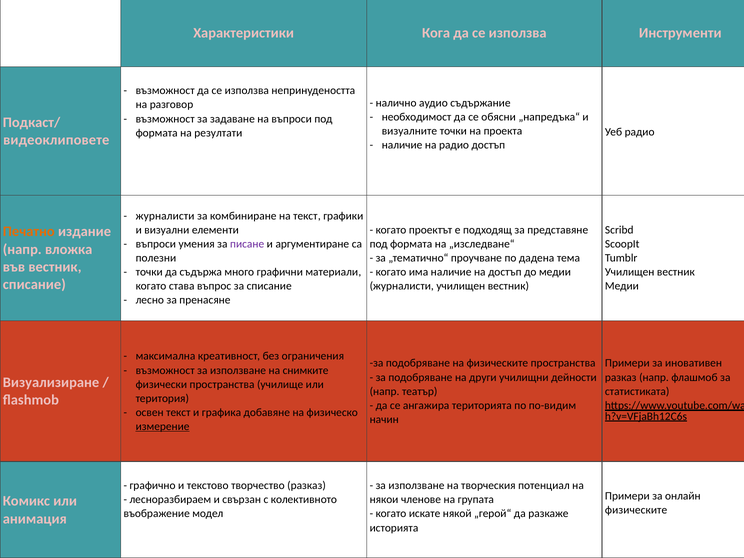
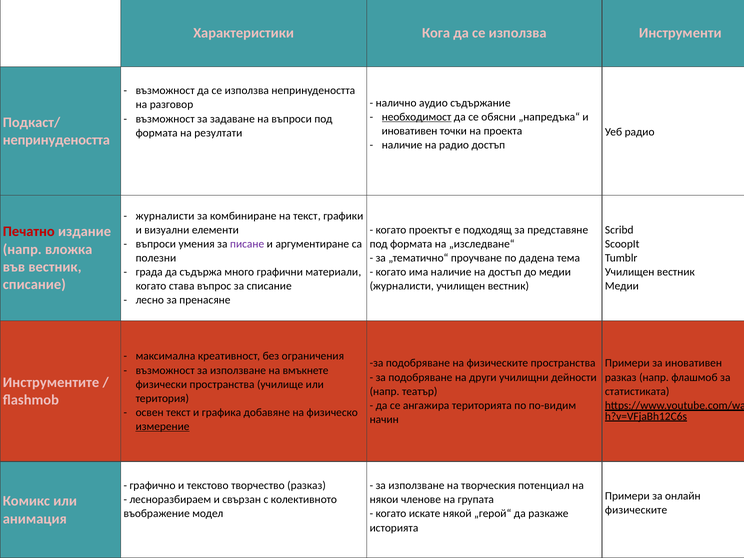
необходимост underline: none -> present (417, 117)
визуалните: визуалните -> иновативен (410, 131)
видеоклиповете: видеоклиповете -> непринудеността (56, 140)
Печатно colour: orange -> red (29, 232)
точки: точки -> града (149, 272)
снимките: снимките -> вмъкнете (306, 370)
Визуализиране: Визуализиране -> Инструментите (51, 383)
